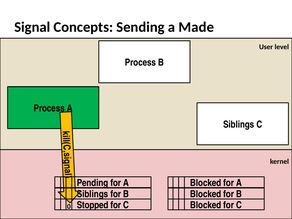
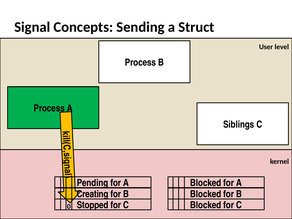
Made: Made -> Struct (196, 27)
Siblings: Siblings -> Creating (93, 194)
